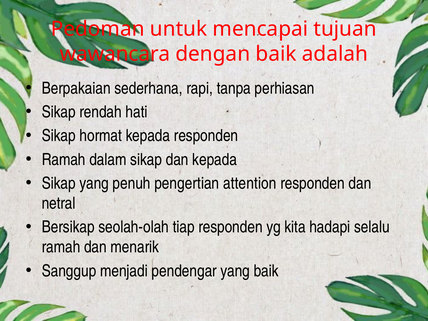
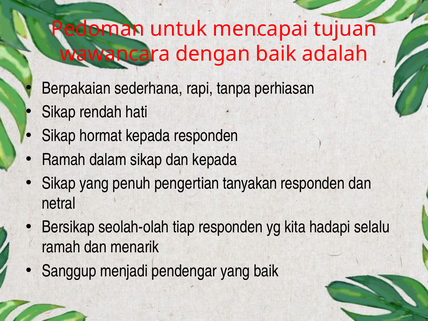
attention: attention -> tanyakan (250, 183)
